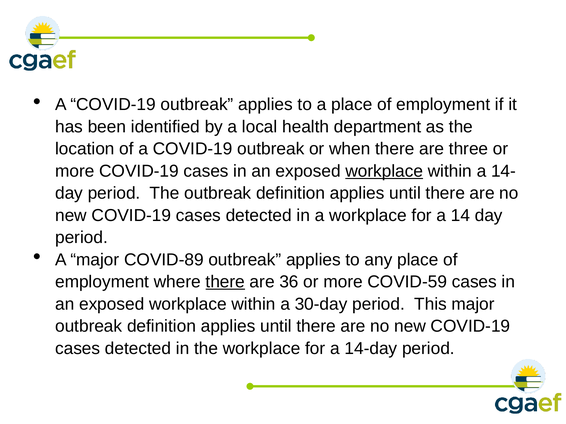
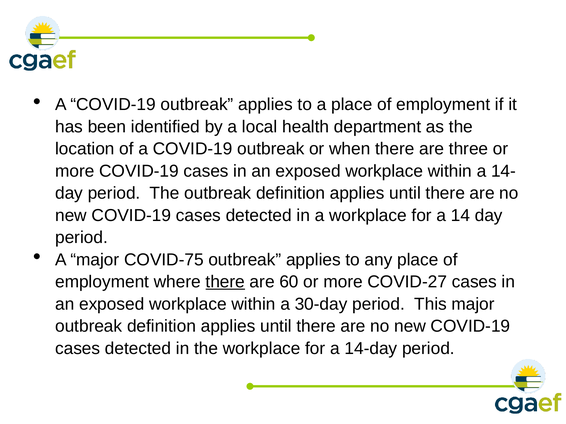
workplace underline: present -> none (384, 171)
COVID-89: COVID-89 -> COVID-75 (164, 260)
36: 36 -> 60 (289, 282)
COVID-59: COVID-59 -> COVID-27 (407, 282)
